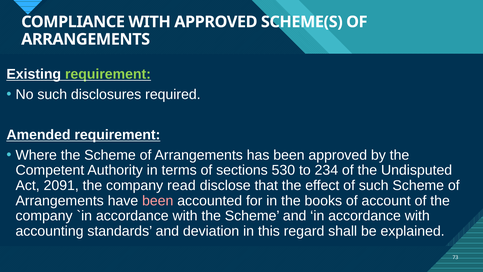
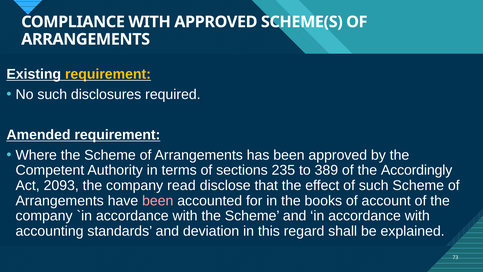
requirement colour: light green -> yellow (108, 74)
530: 530 -> 235 (283, 170)
234: 234 -> 389 (326, 170)
Undisputed: Undisputed -> Accordingly (417, 170)
2091: 2091 -> 2093 (61, 185)
